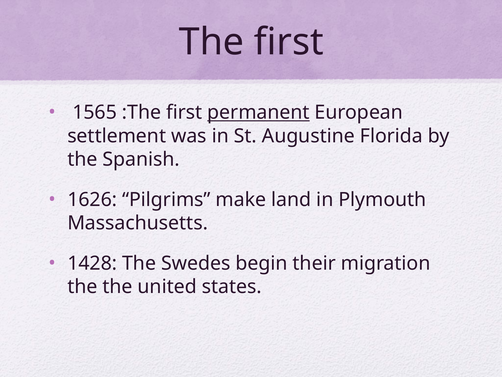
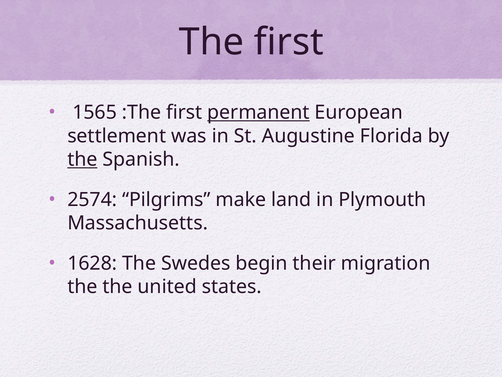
the underline: none -> present (82, 159)
1626: 1626 -> 2574 (92, 199)
1428: 1428 -> 1628 (92, 263)
